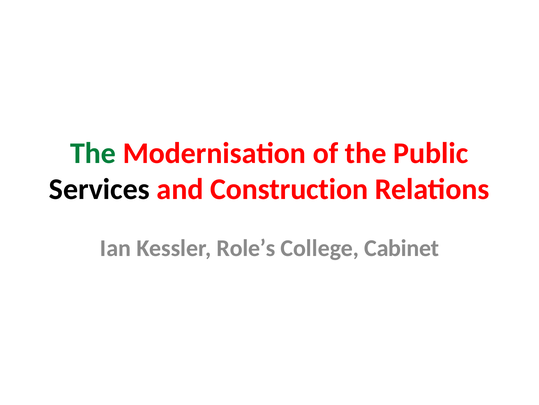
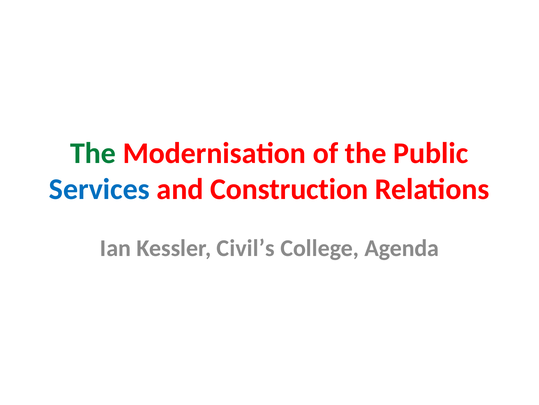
Services colour: black -> blue (99, 189)
Role’s: Role’s -> Civil’s (246, 248)
Cabinet: Cabinet -> Agenda (402, 248)
